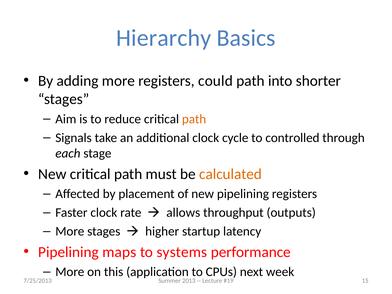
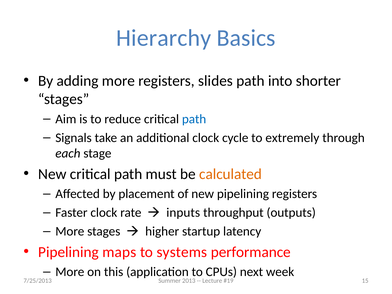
could: could -> slides (216, 81)
path colour: orange -> blue (194, 119)
controlled: controlled -> extremely (292, 138)
allows: allows -> inputs (183, 213)
